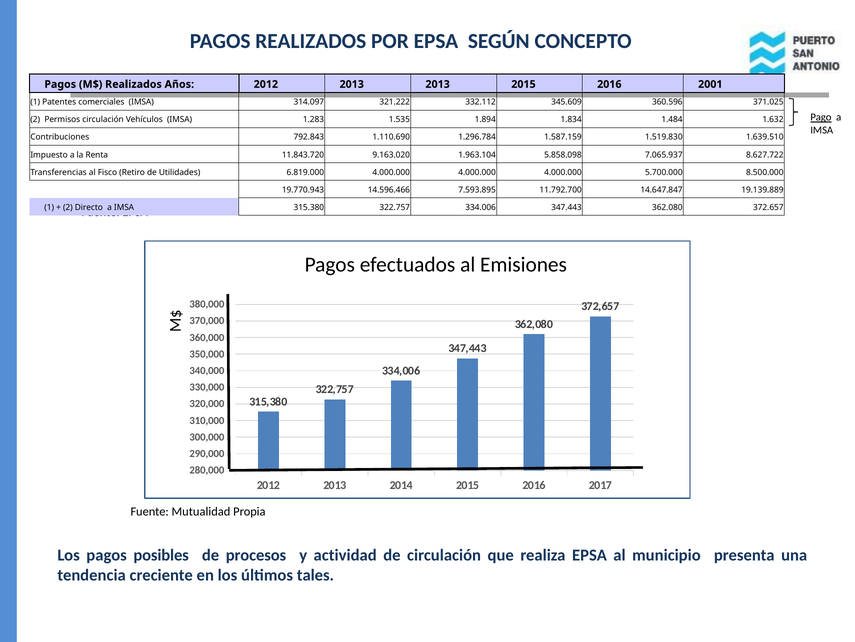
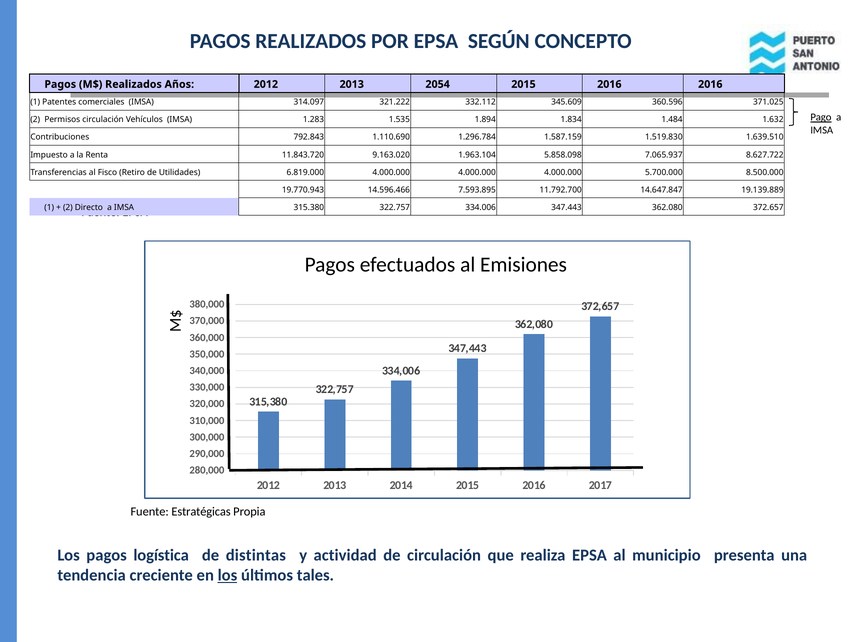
2013 2013: 2013 -> 2054 (438, 84)
2016 2001: 2001 -> 2016 (710, 84)
Mutualidad: Mutualidad -> Estratégicas (201, 511)
posibles: posibles -> logística (161, 555)
procesos: procesos -> distintas (256, 555)
los underline: none -> present (227, 575)
